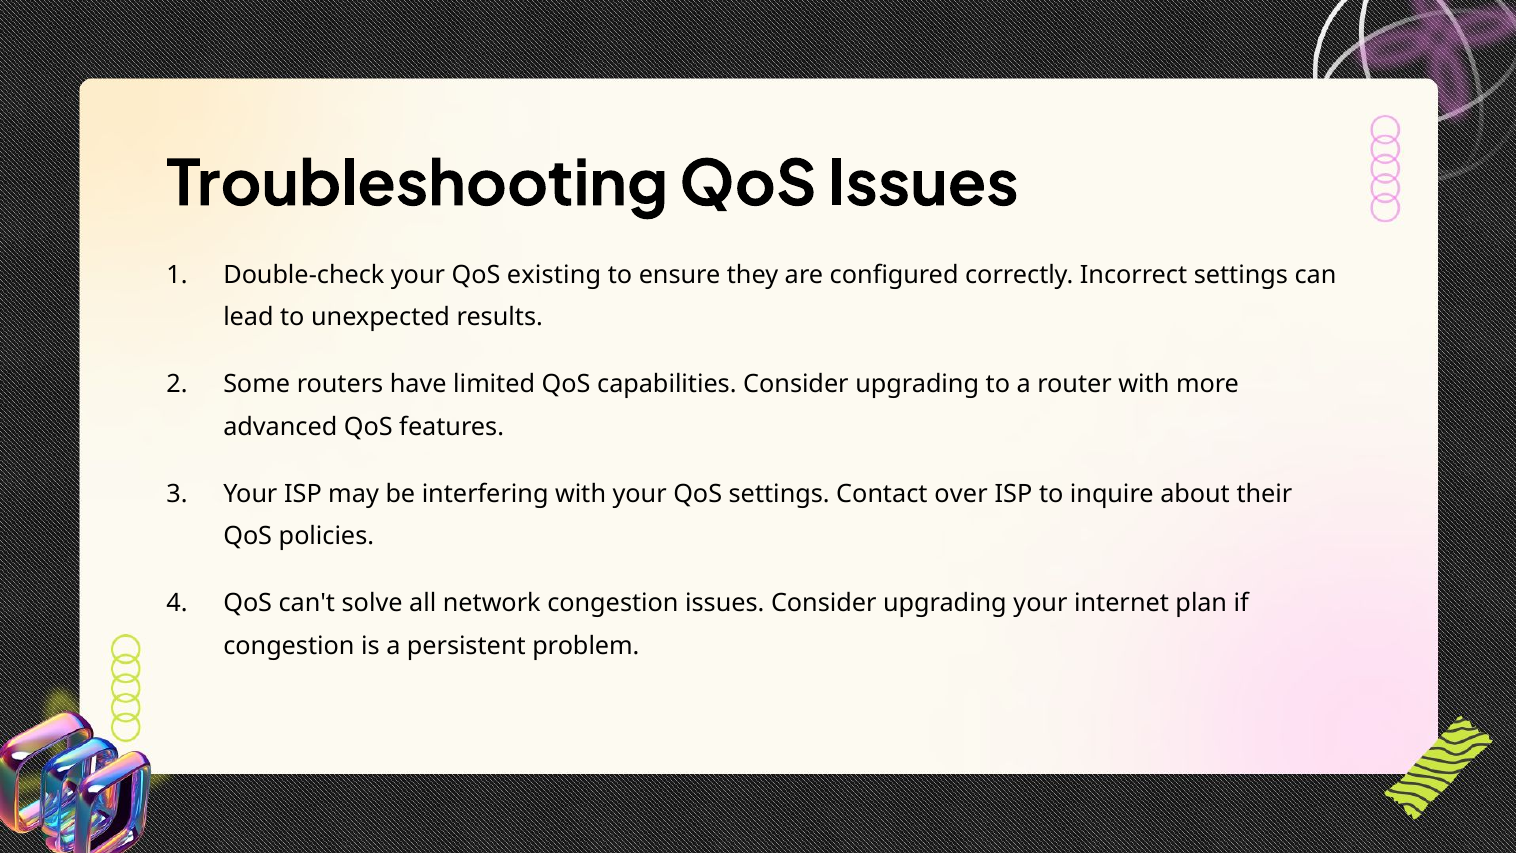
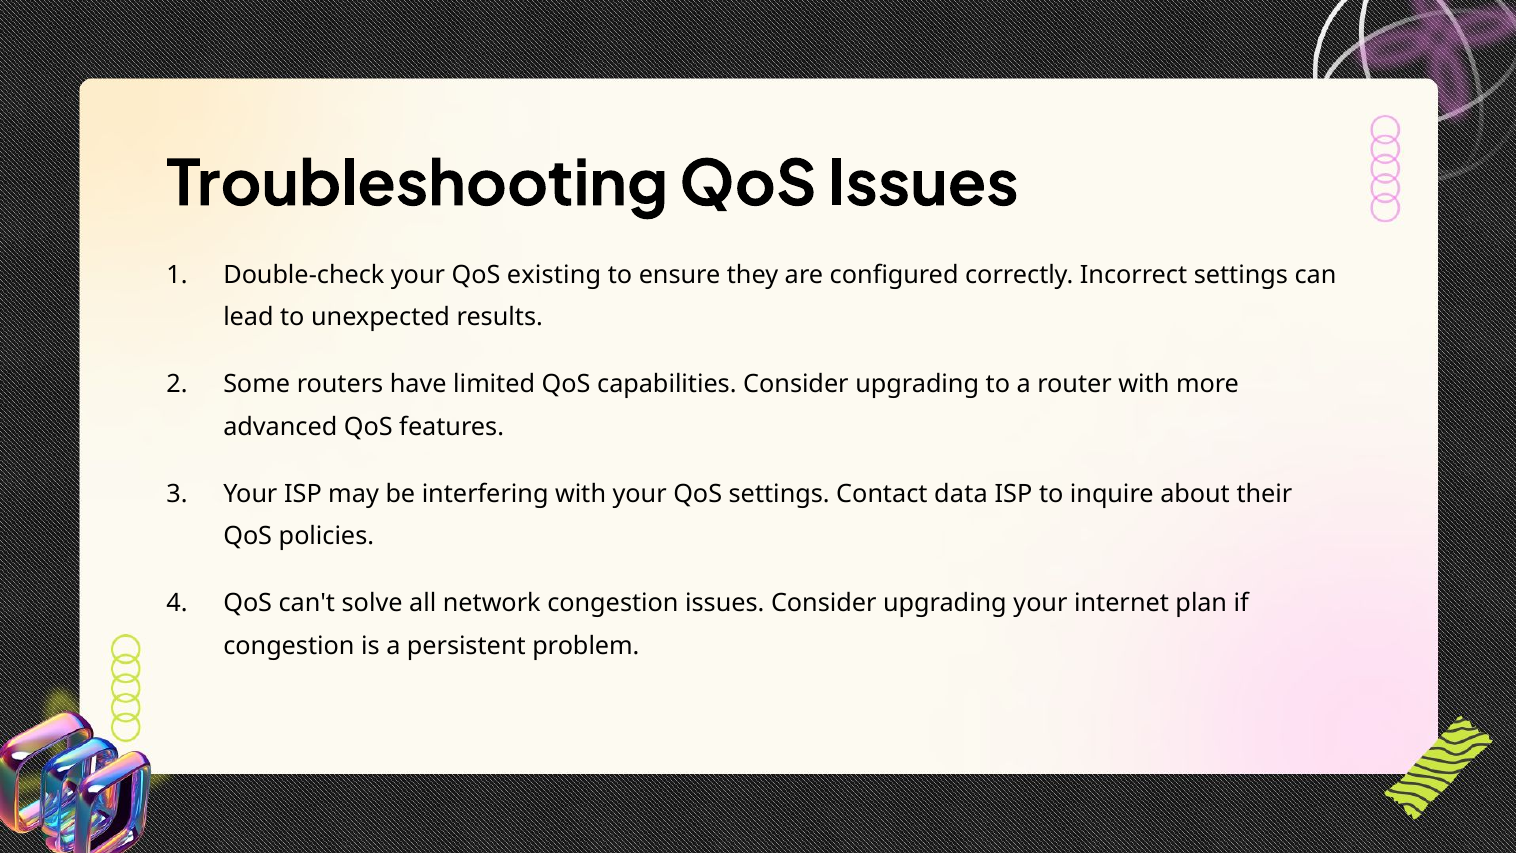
over: over -> data (961, 494)
